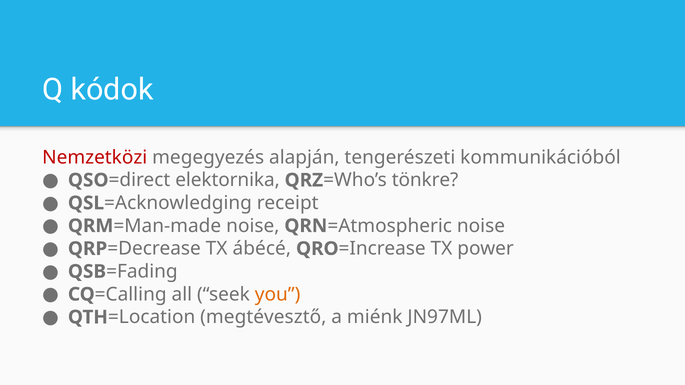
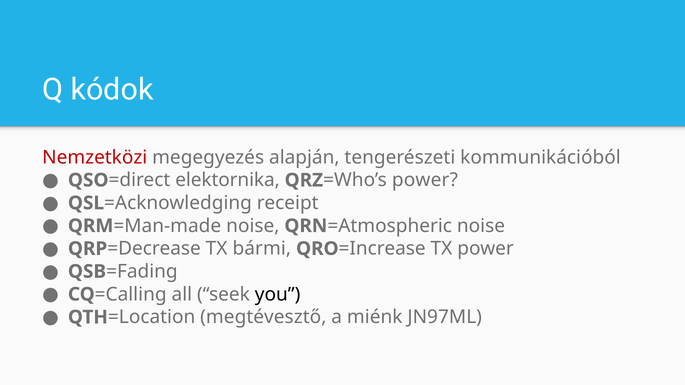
tönkre: tönkre -> power (425, 180)
ábécé: ábécé -> bármi (262, 249)
you colour: orange -> black (278, 295)
